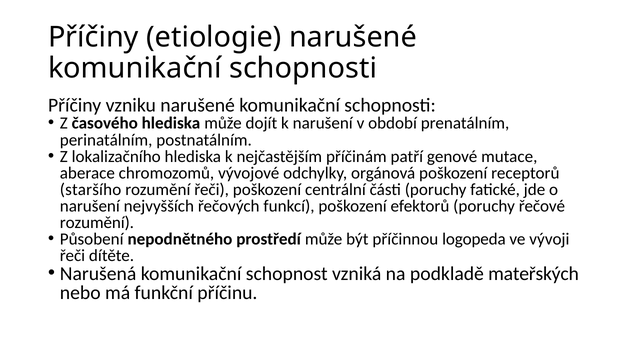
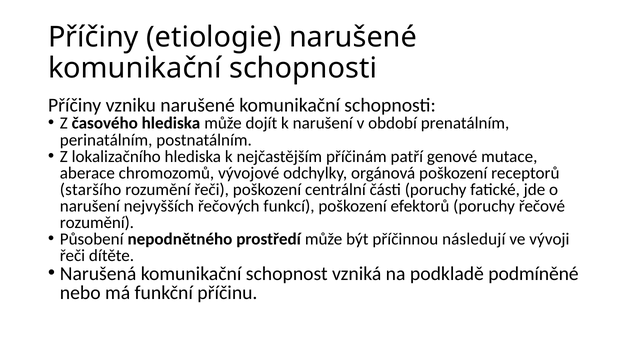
logopeda: logopeda -> následují (474, 239)
mateřských: mateřských -> podmíněné (533, 274)
